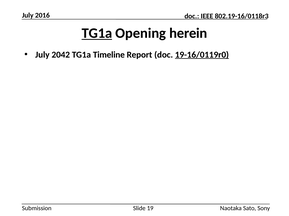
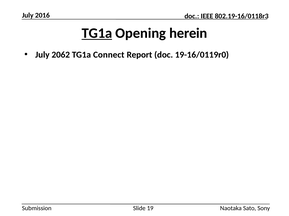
2042: 2042 -> 2062 (61, 55)
Timeline: Timeline -> Connect (109, 55)
19-16/0119r0 underline: present -> none (202, 55)
